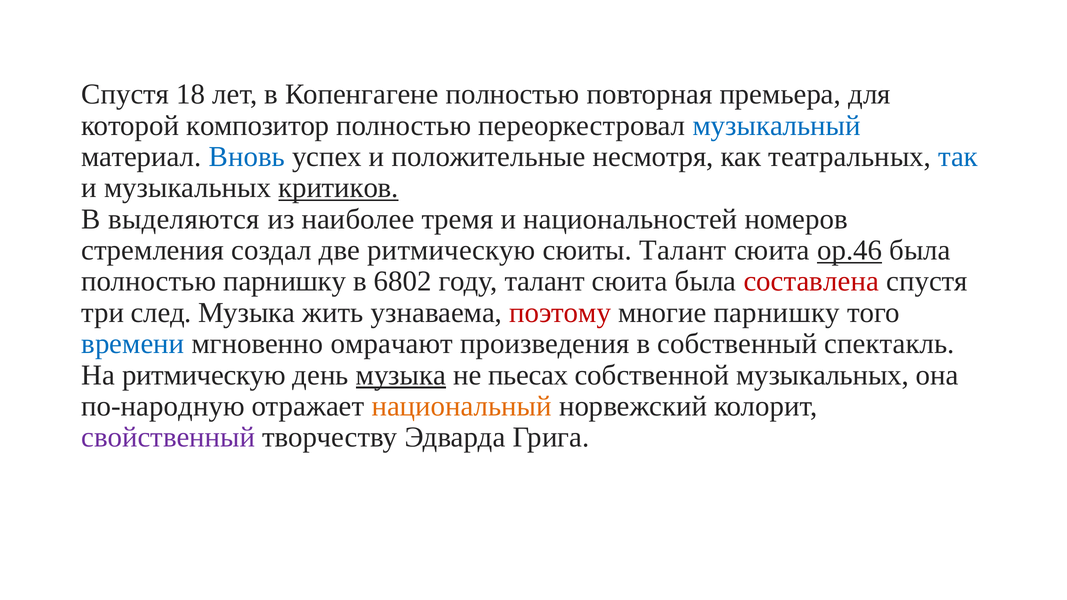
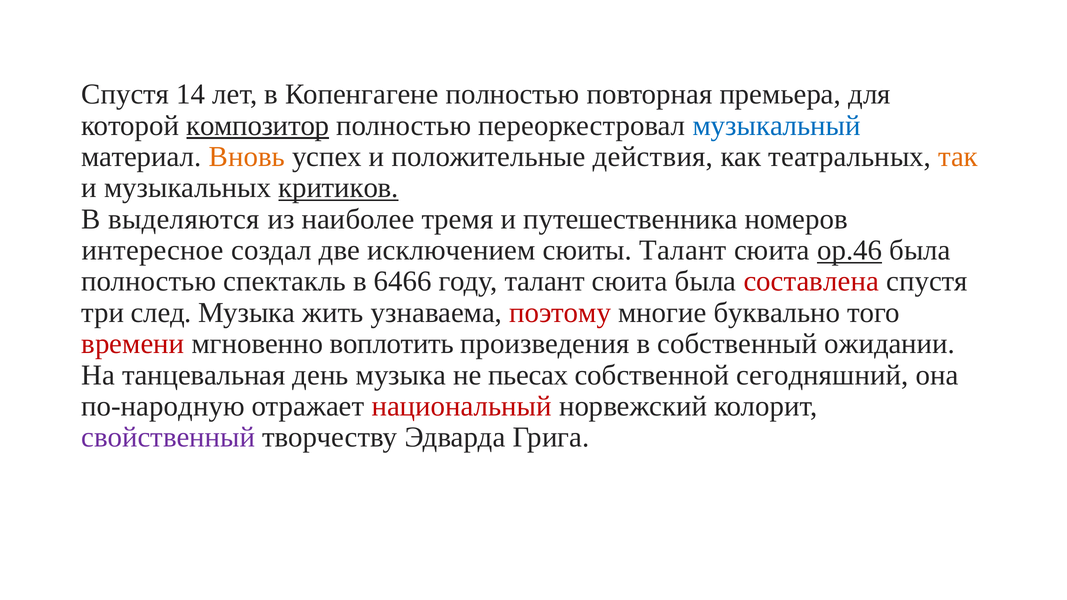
18: 18 -> 14 (191, 94)
композитор underline: none -> present (258, 126)
Вновь colour: blue -> orange (247, 157)
несмотря: несмотря -> действия (653, 157)
так colour: blue -> orange (958, 157)
национальностей: национальностей -> путешественника (630, 219)
стремления: стремления -> интересное (153, 250)
две ритмическую: ритмическую -> исключением (451, 250)
полностью парнишку: парнишку -> спектакль (285, 282)
6802: 6802 -> 6466 (403, 282)
многие парнишку: парнишку -> буквально (777, 313)
времени colour: blue -> red (133, 344)
омрачают: омрачают -> воплотить (392, 344)
спектакль: спектакль -> ожидании (890, 344)
На ритмическую: ритмическую -> танцевальная (204, 375)
музыка underline: present -> none (401, 375)
собственной музыкальных: музыкальных -> сегодняшний (822, 375)
национальный colour: orange -> red (462, 406)
